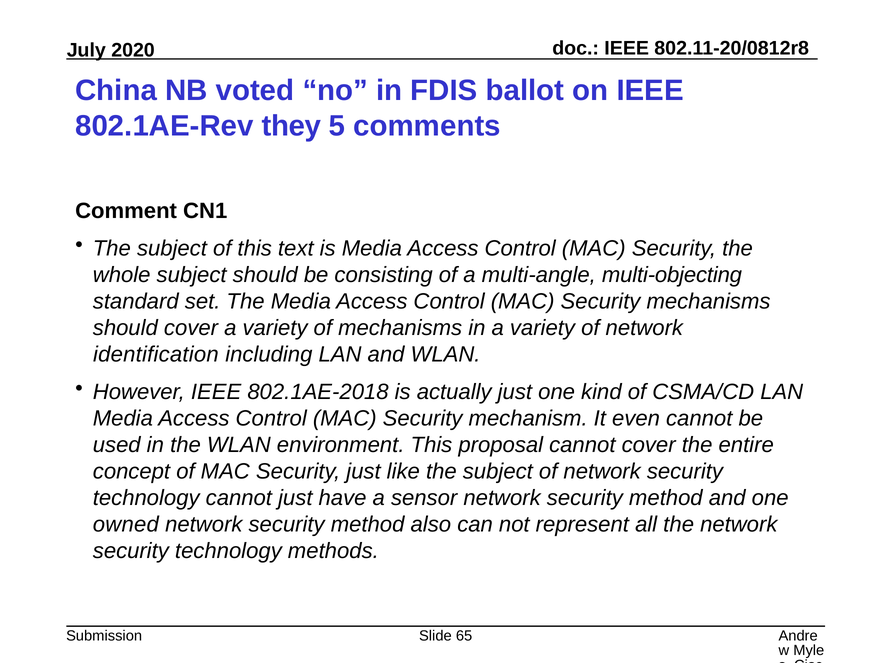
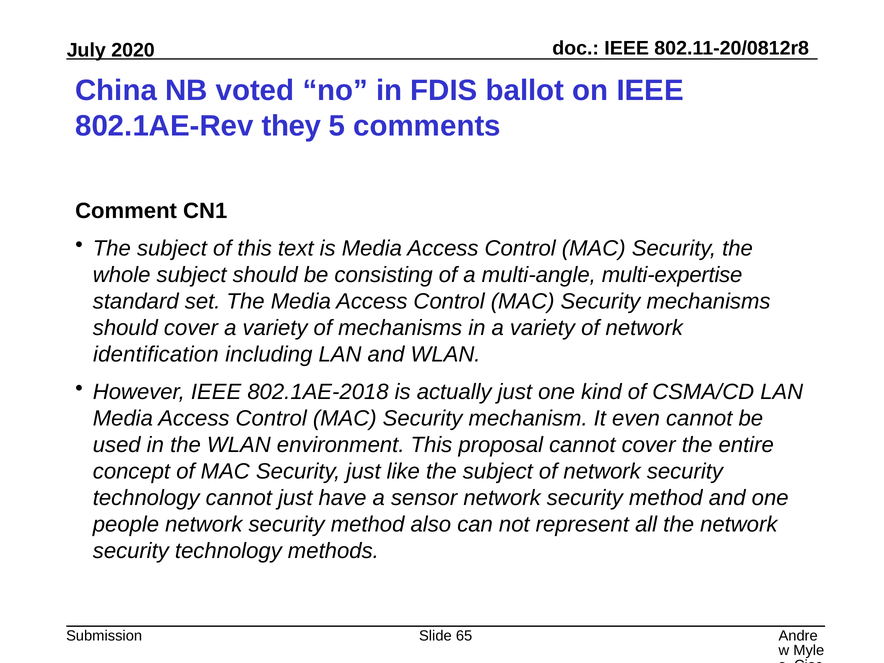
multi-objecting: multi-objecting -> multi-expertise (672, 275)
owned: owned -> people (126, 525)
